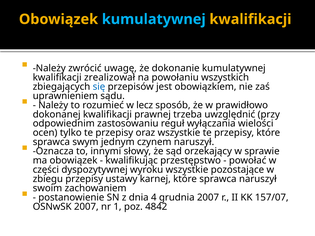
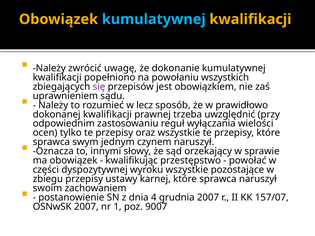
zrealizował: zrealizował -> popełniono (110, 78)
się colour: blue -> purple (99, 87)
4842: 4842 -> 9007 (156, 207)
